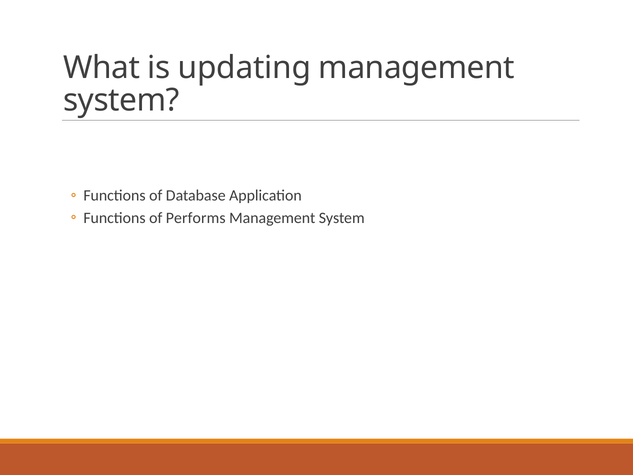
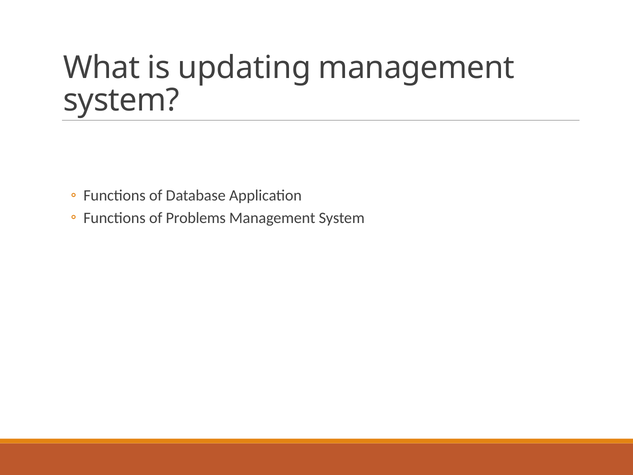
Performs: Performs -> Problems (196, 218)
